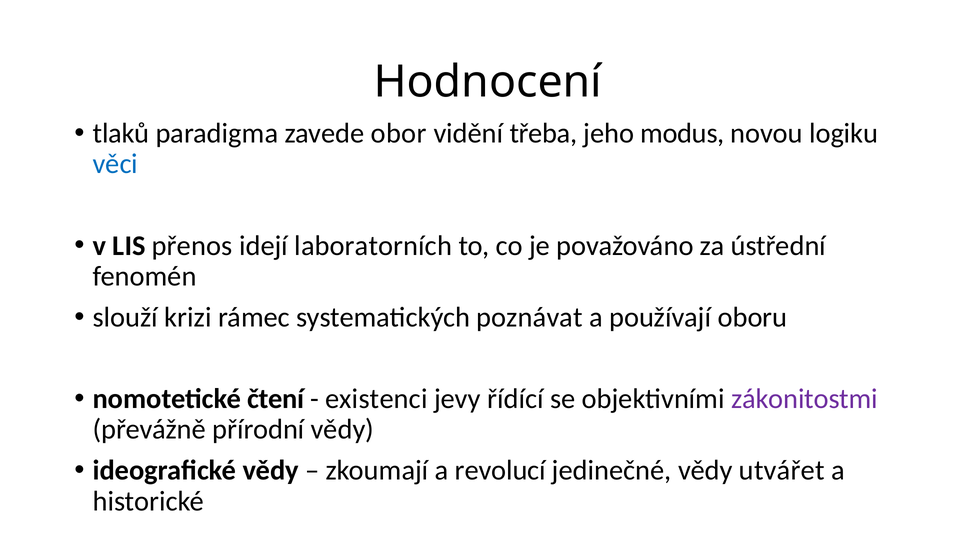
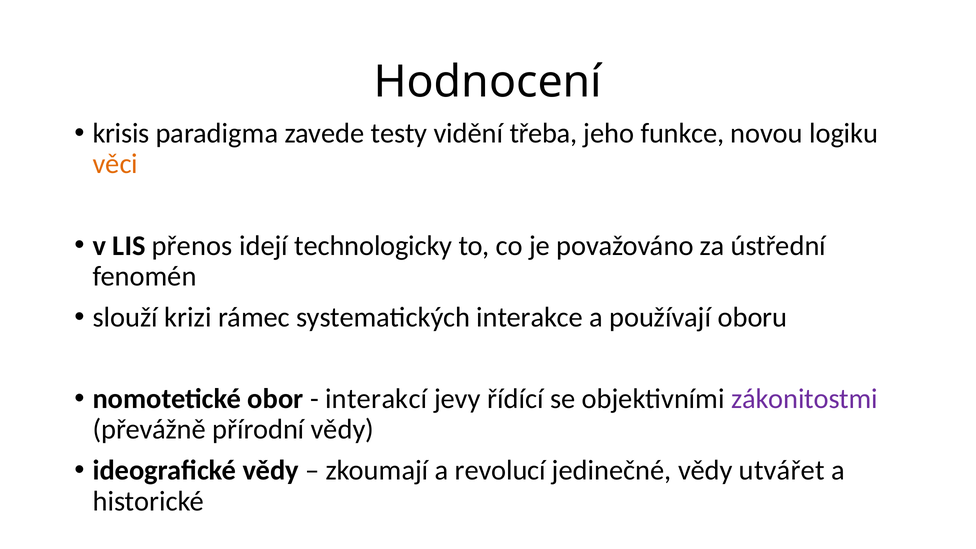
tlaků: tlaků -> krisis (121, 133)
obor: obor -> testy (399, 133)
modus: modus -> funkce (682, 133)
věci colour: blue -> orange (115, 164)
laboratorních: laboratorních -> technologicky (373, 246)
poznávat: poznávat -> interakce (530, 317)
čtení: čtení -> obor (275, 399)
existenci: existenci -> interakcí (376, 399)
